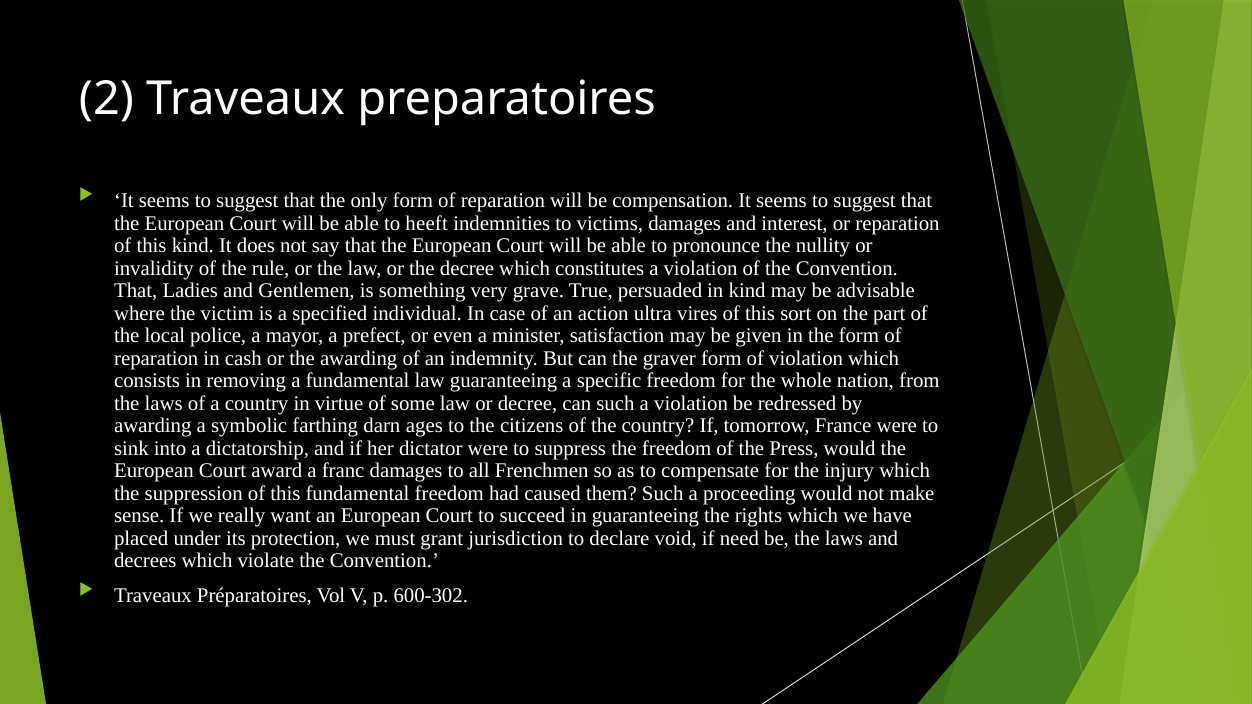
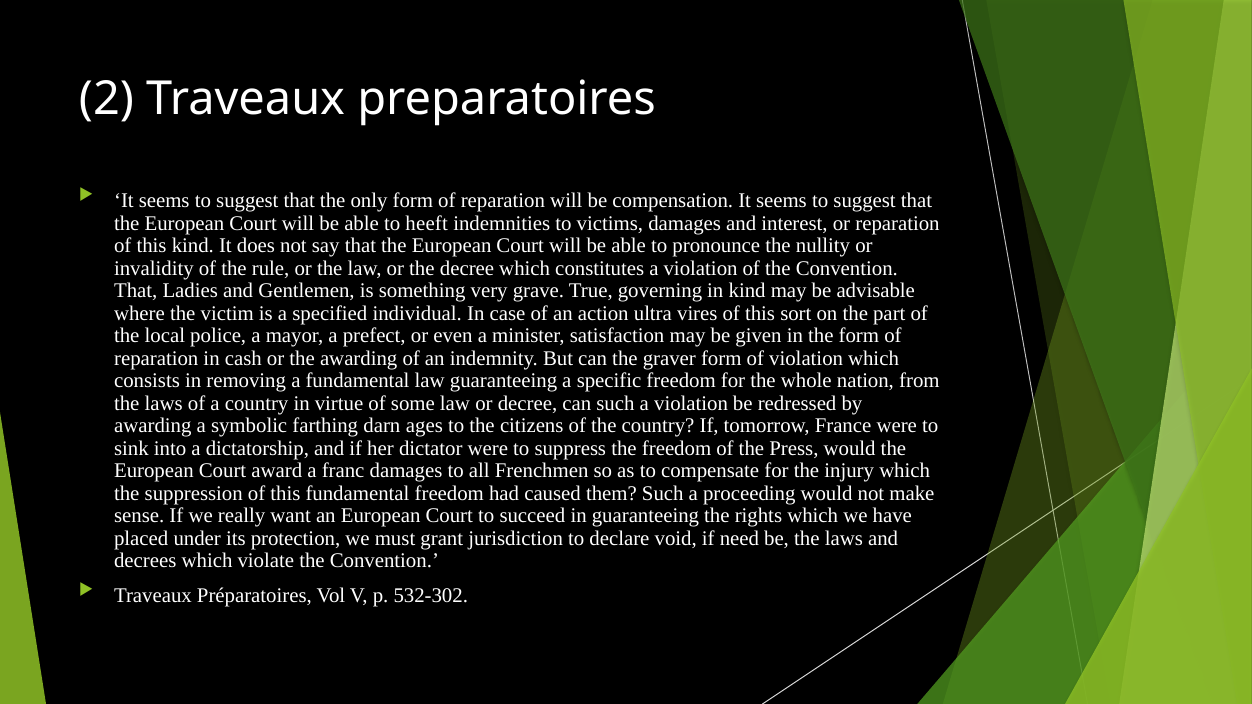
persuaded: persuaded -> governing (660, 291)
600-302: 600-302 -> 532-302 (431, 595)
